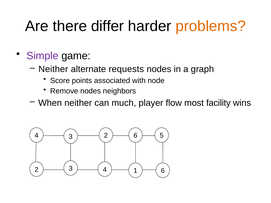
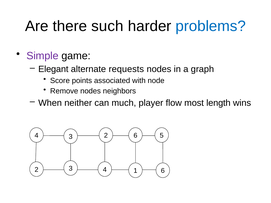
differ: differ -> such (107, 26)
problems colour: orange -> blue (211, 26)
Neither: Neither -> Elegant (53, 69)
facility: facility -> length (218, 103)
